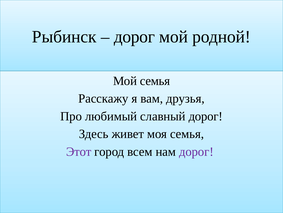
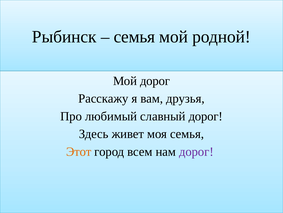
дорог: дорог -> семья (134, 37)
Мой семья: семья -> дорог (155, 81)
Этот colour: purple -> orange (79, 151)
